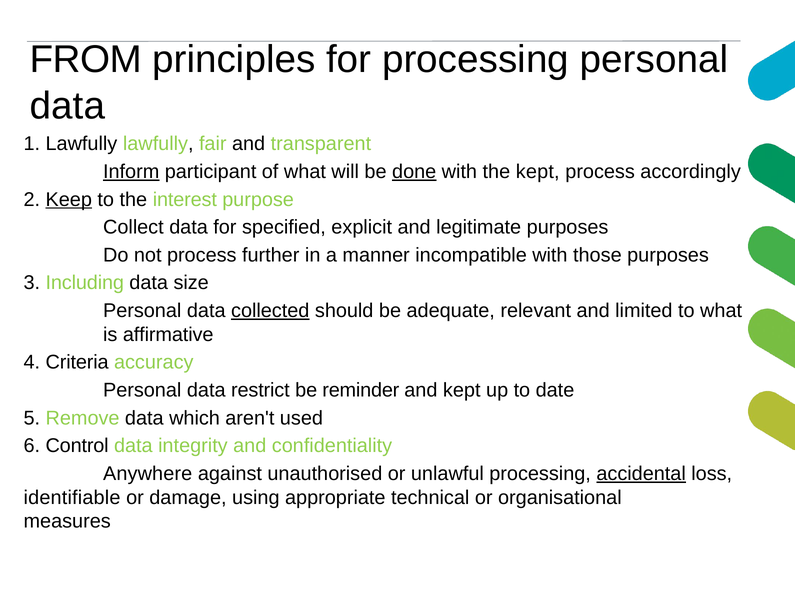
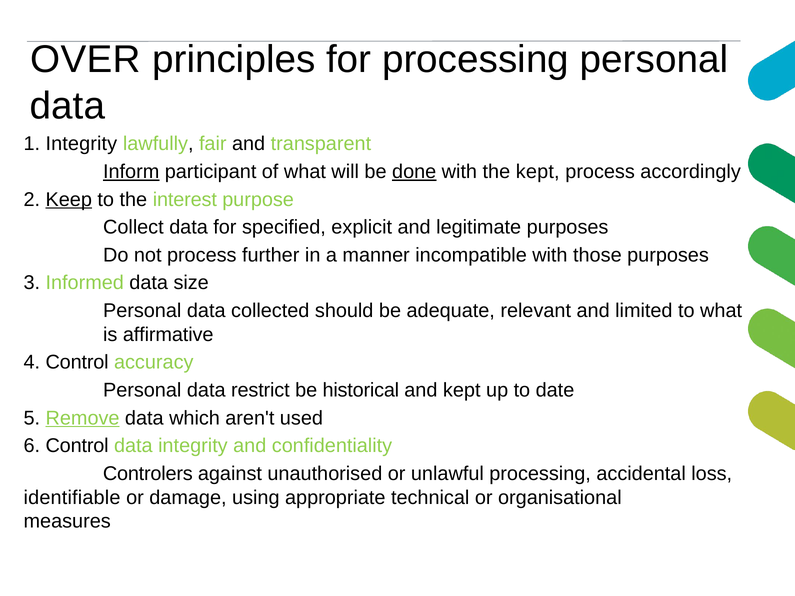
FROM: FROM -> OVER (85, 60)
1 Lawfully: Lawfully -> Integrity (81, 144)
Including: Including -> Informed (85, 283)
collected underline: present -> none (270, 311)
4 Criteria: Criteria -> Control (77, 363)
reminder: reminder -> historical (361, 390)
Remove underline: none -> present (83, 418)
Anywhere: Anywhere -> Controlers (148, 474)
accidental underline: present -> none (641, 474)
